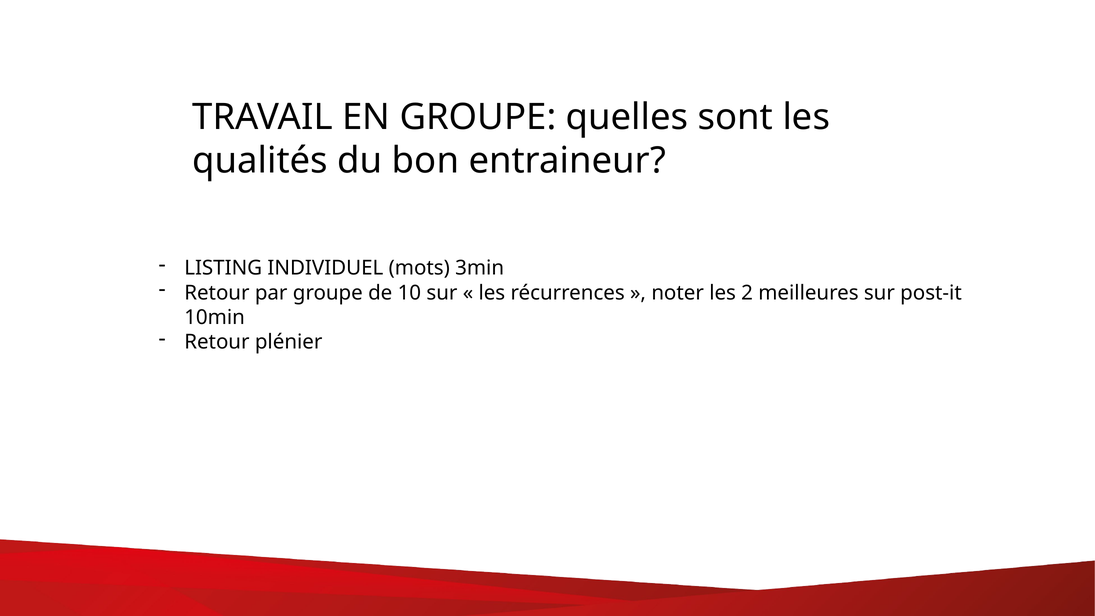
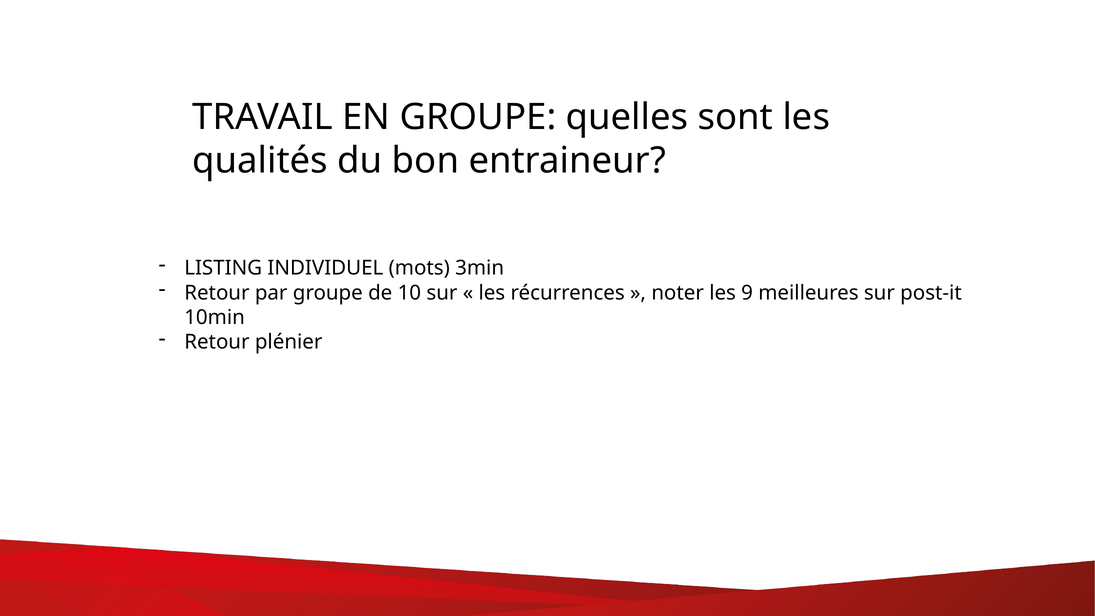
2: 2 -> 9 (747, 293)
